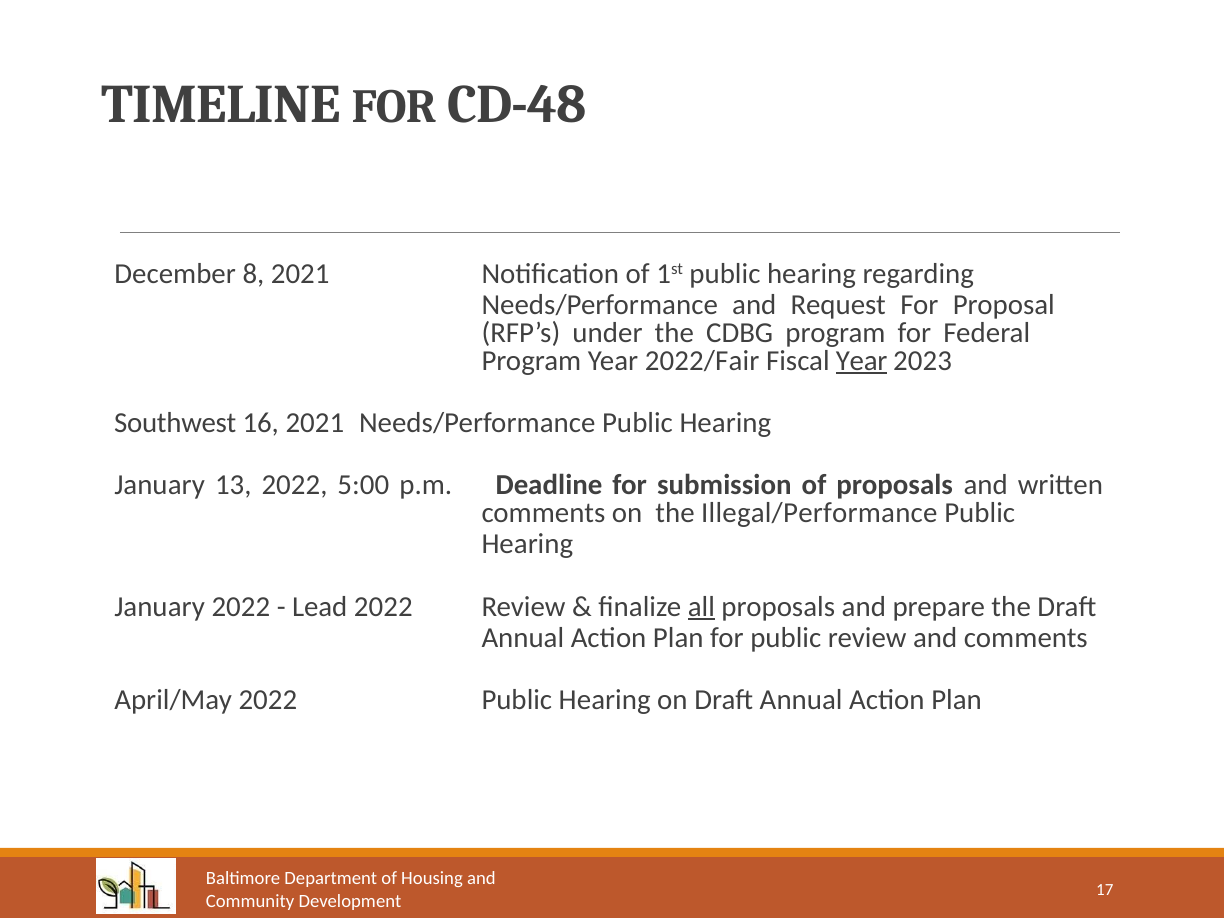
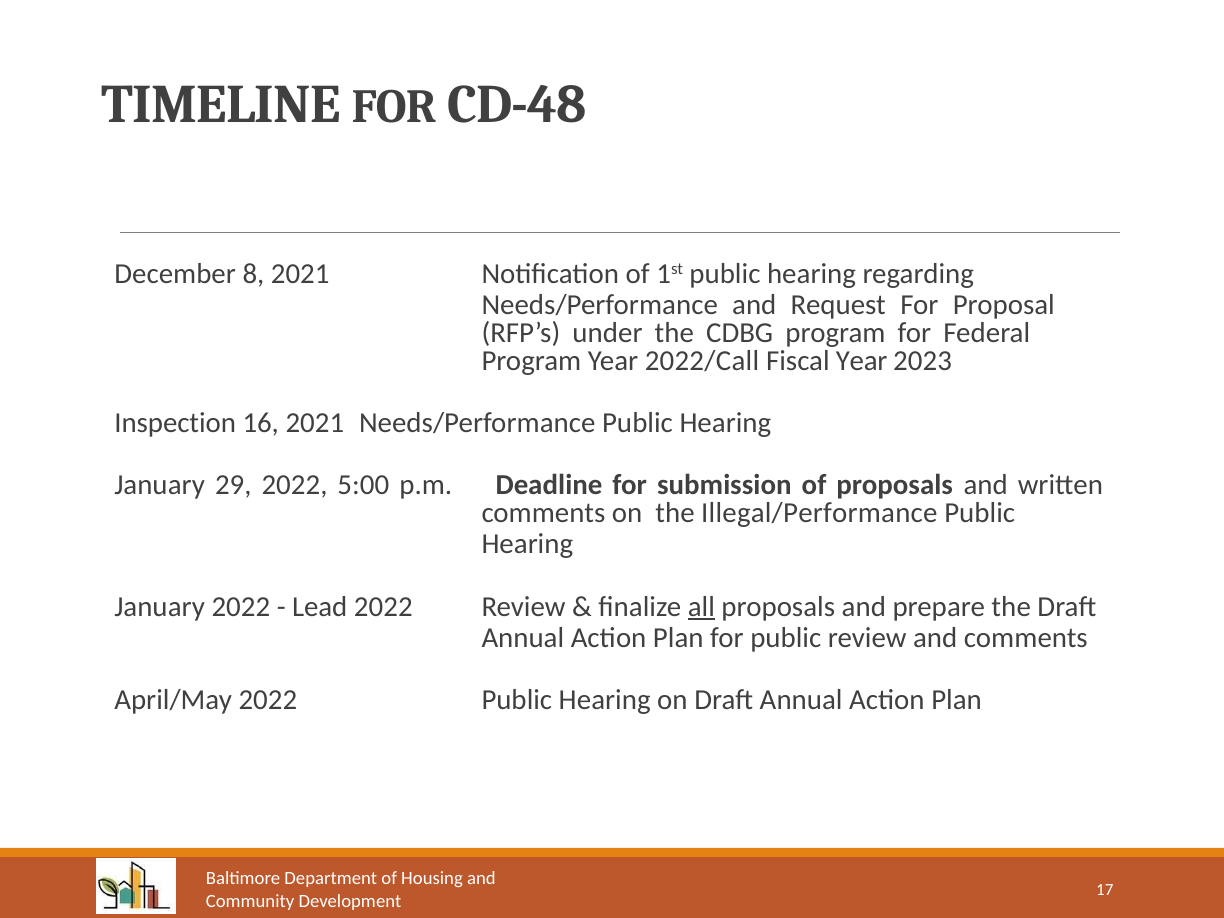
2022/Fair: 2022/Fair -> 2022/Call (702, 361)
Year underline: present -> none (862, 361)
Southwest: Southwest -> Inspection (175, 423)
13: 13 -> 29 (233, 485)
